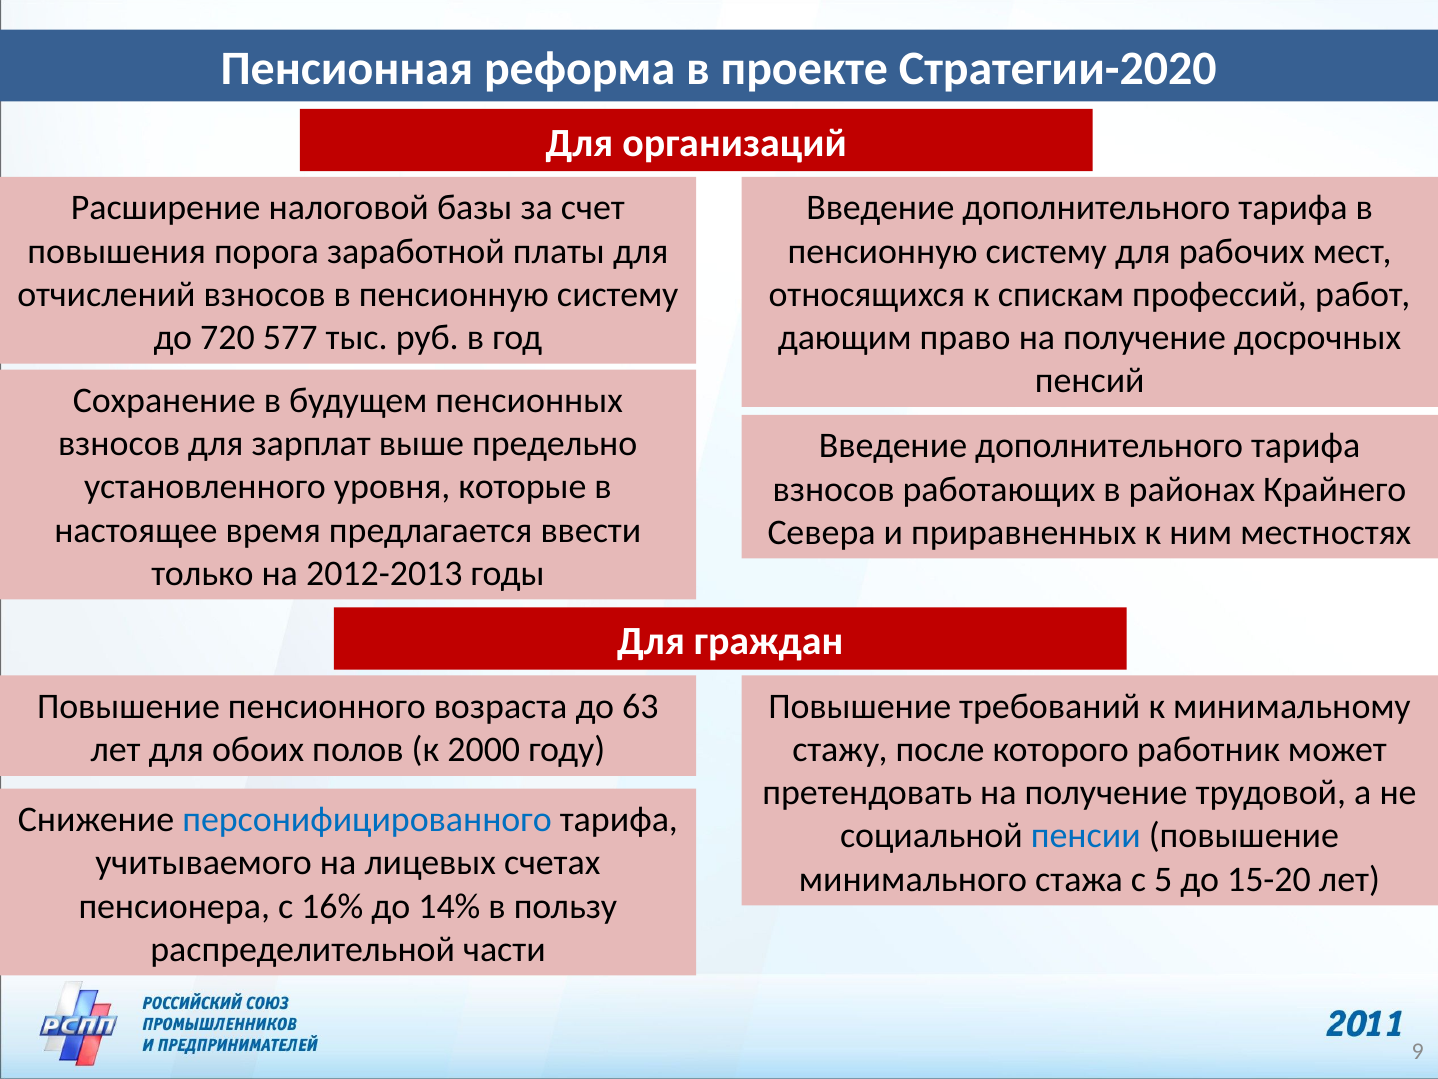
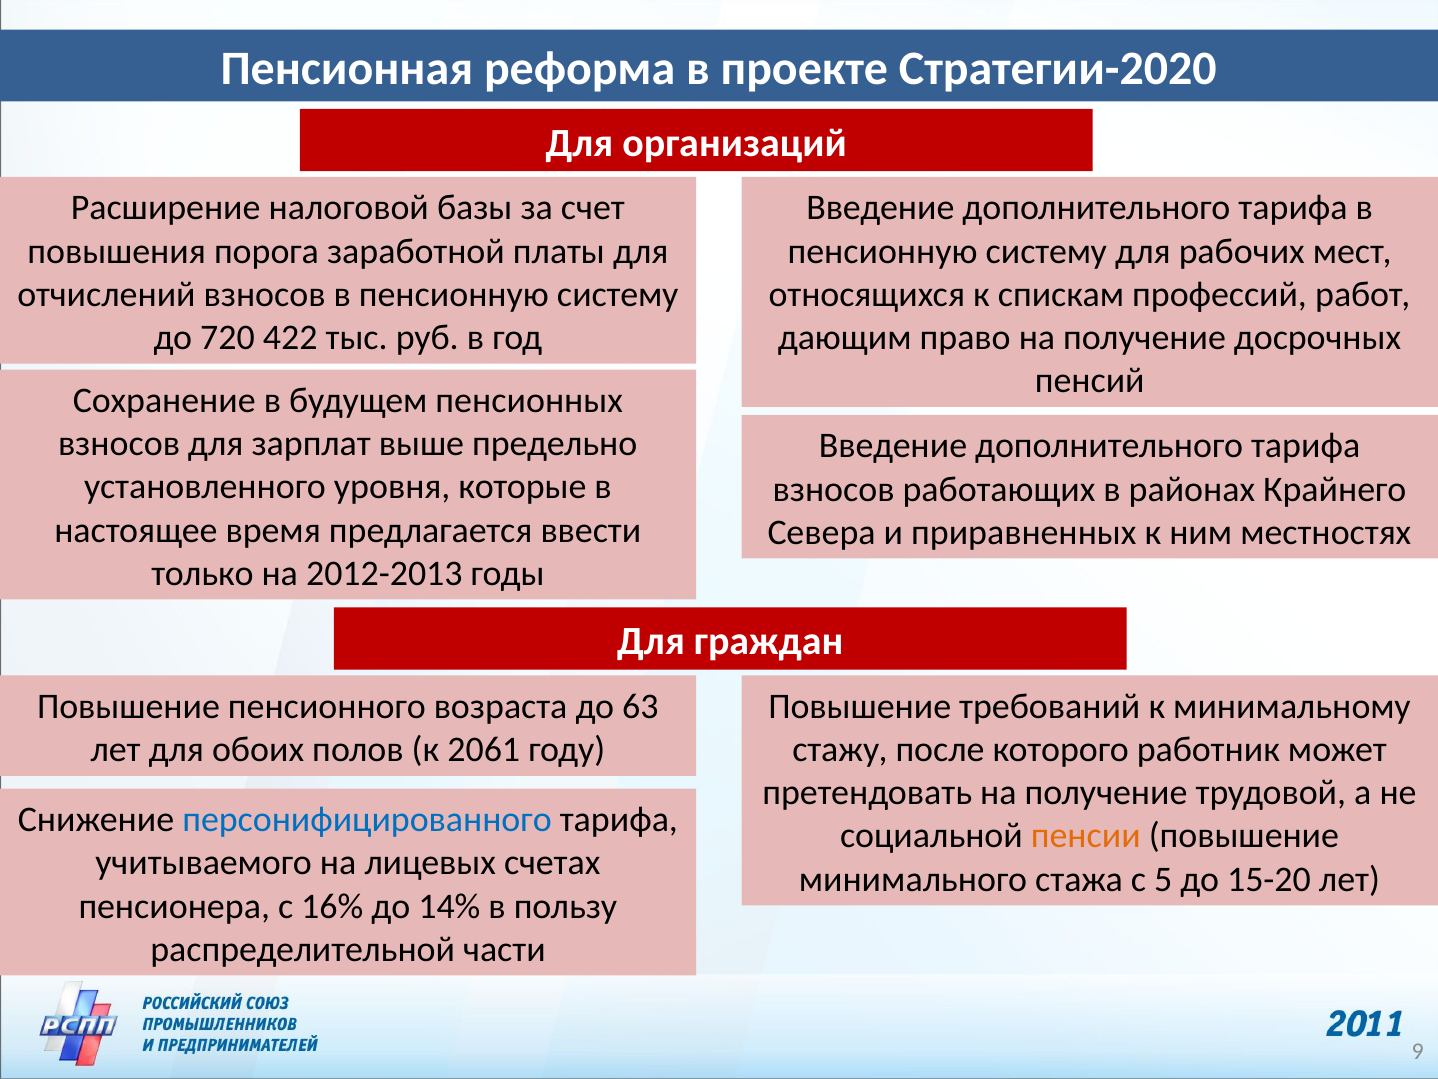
577: 577 -> 422 (290, 337)
2000: 2000 -> 2061 (484, 749)
пенсии colour: blue -> orange (1086, 836)
